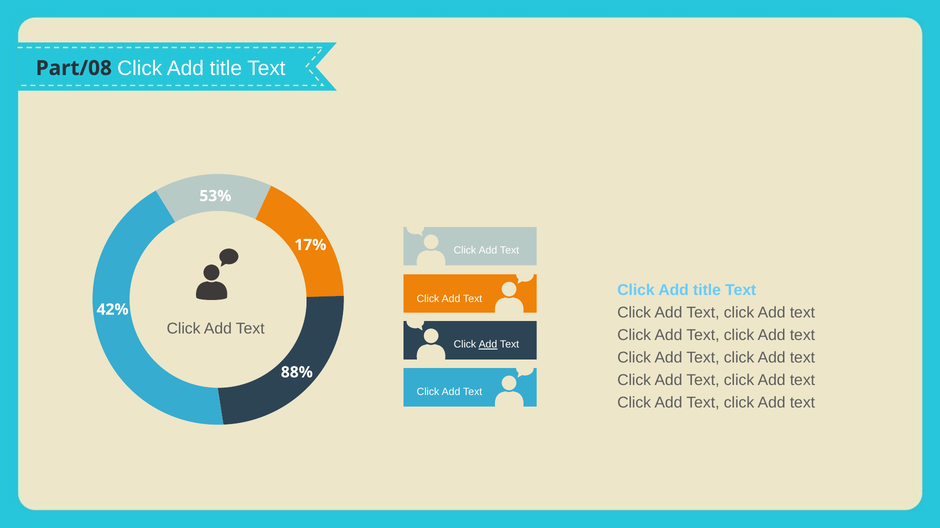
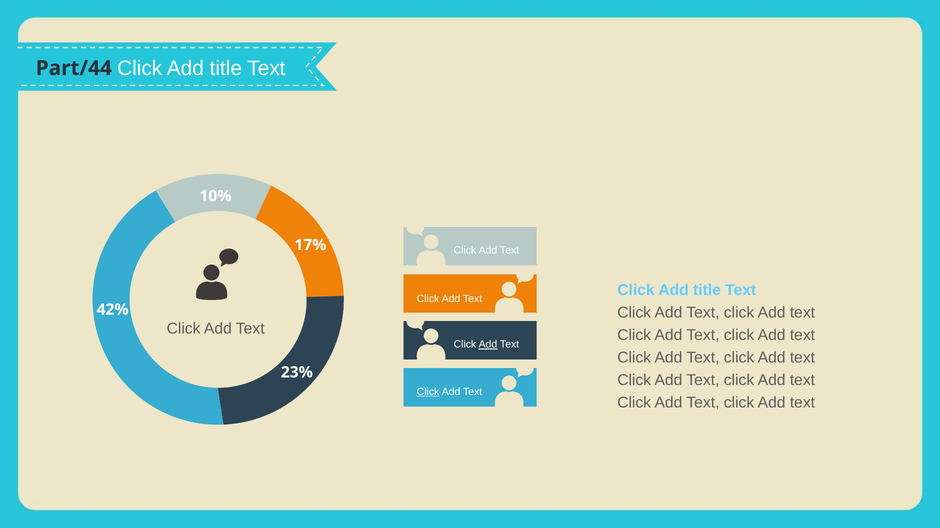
Part/08: Part/08 -> Part/44 (74, 68)
53%: 53% -> 10% (215, 196)
88%: 88% -> 23% (297, 373)
Click underline: none -> present (428, 392)
